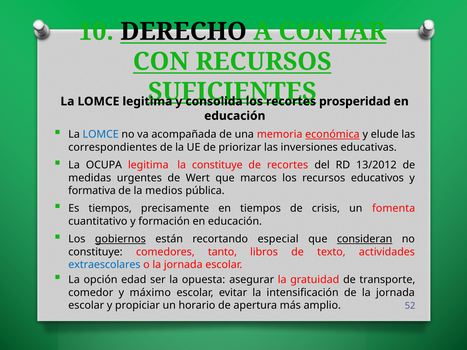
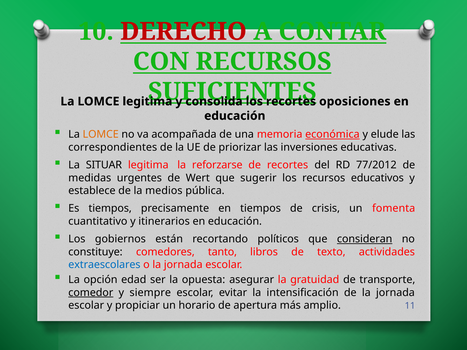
DERECHO colour: black -> red (183, 32)
prosperidad: prosperidad -> oposiciones (355, 101)
LOMCE colour: blue -> orange (101, 135)
OCUPA: OCUPA -> SITUAR (104, 165)
la constituye: constituye -> reforzarse (217, 165)
13/2012: 13/2012 -> 77/2012 (376, 165)
marcos: marcos -> sugerir (258, 178)
formativa: formativa -> establece (92, 191)
formación: formación -> itinerarios (164, 221)
gobiernos underline: present -> none (120, 239)
especial: especial -> políticos (278, 239)
comedor underline: none -> present (91, 293)
máximo: máximo -> siempre (150, 293)
52: 52 -> 11 (410, 306)
